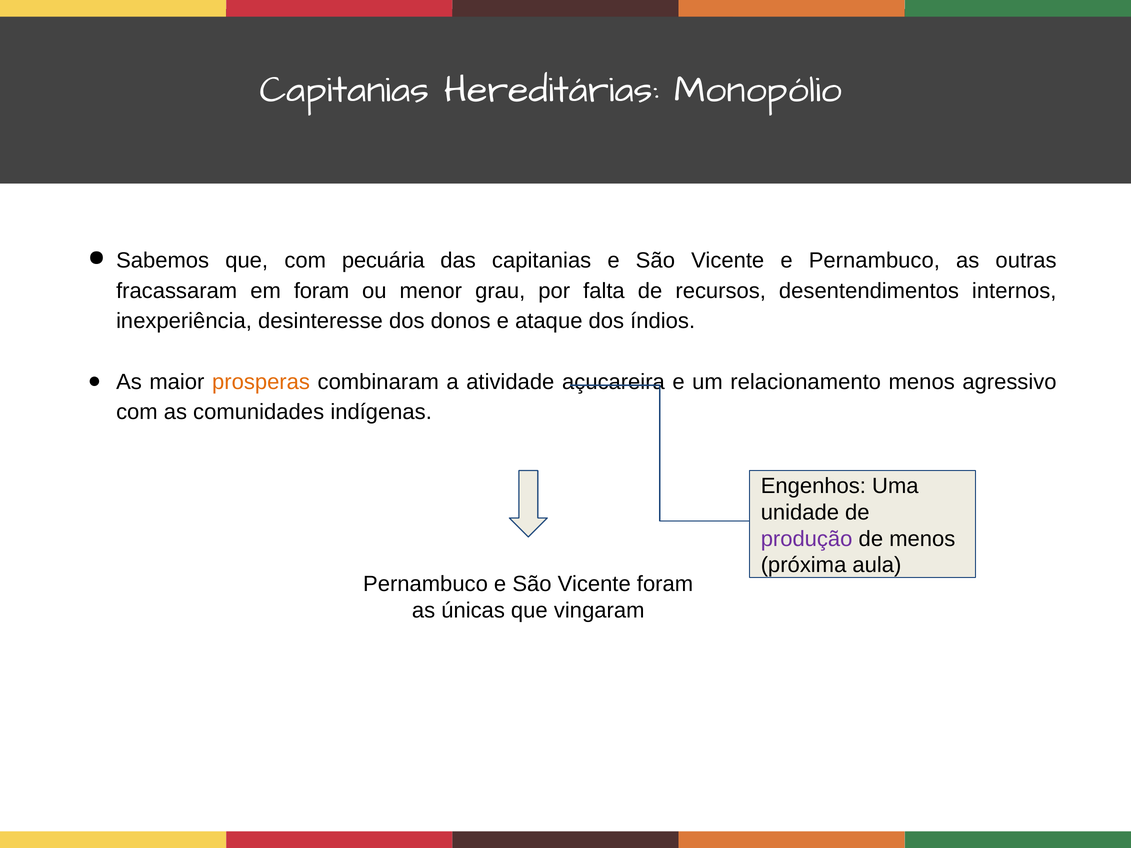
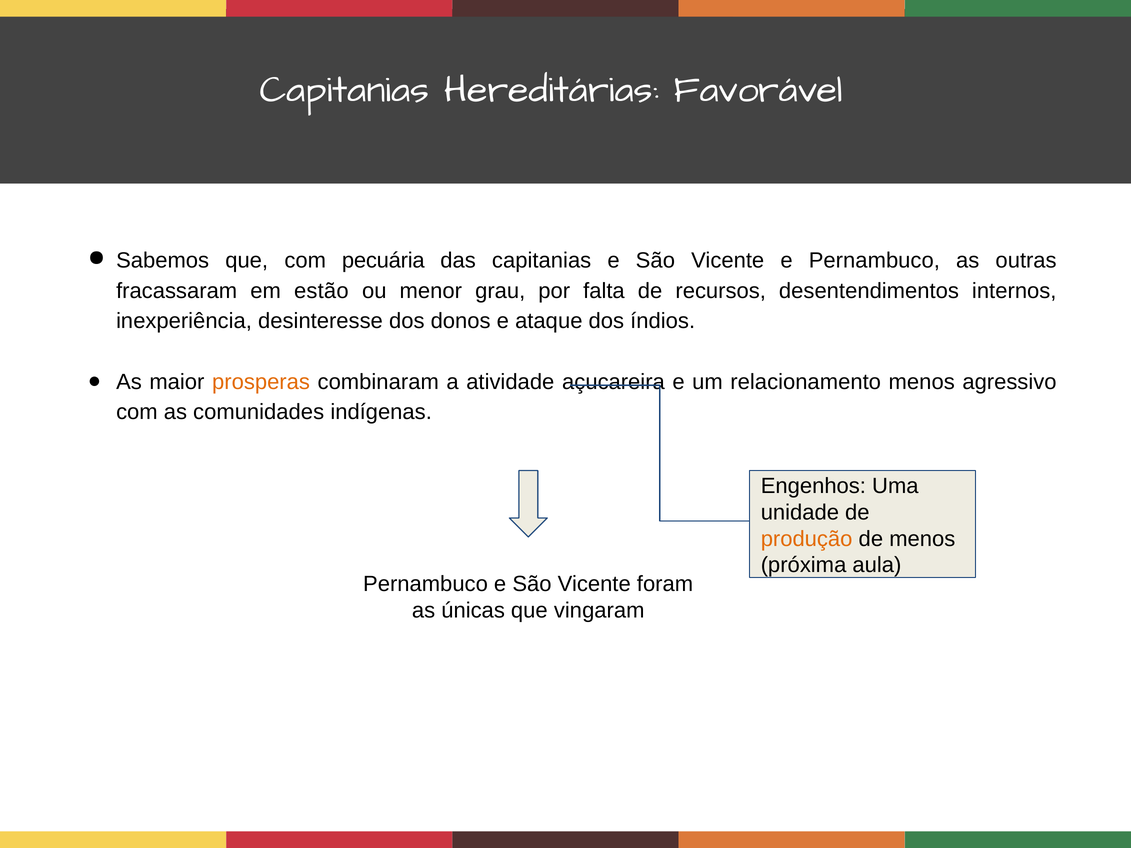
Monopólio: Monopólio -> Favorável (758, 89)
em foram: foram -> estão (321, 291)
produção colour: purple -> orange (807, 539)
